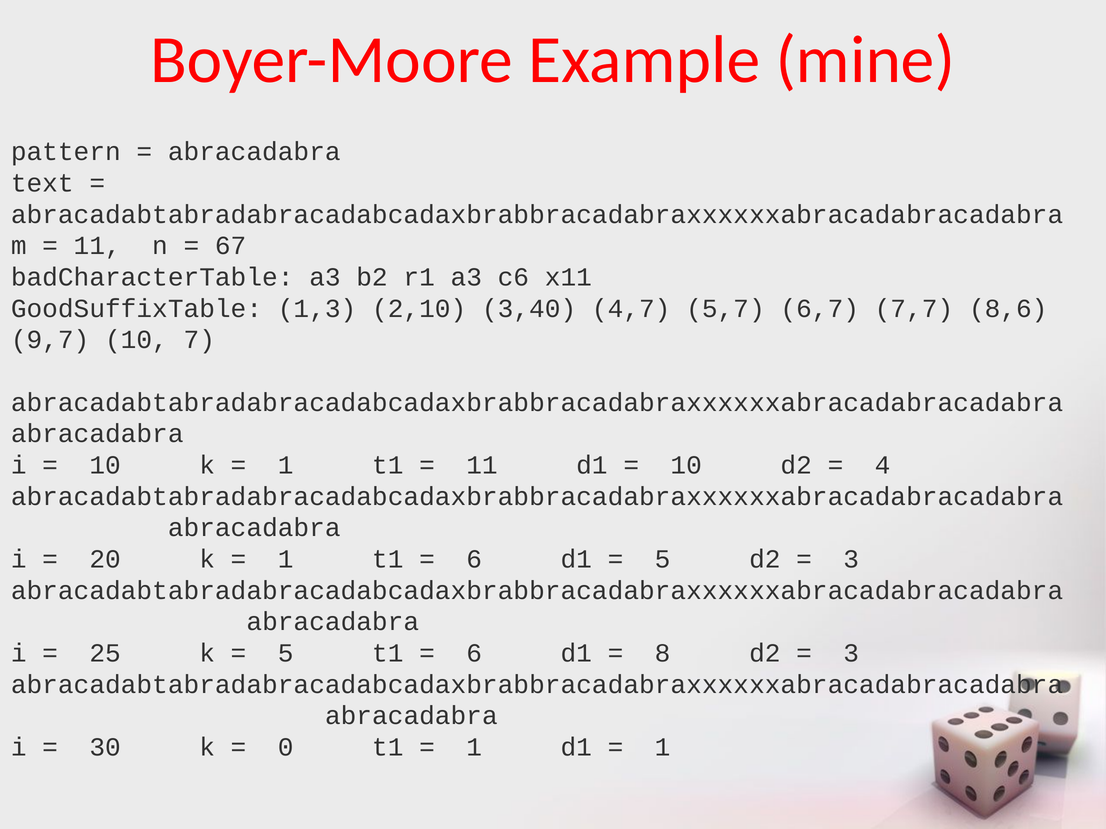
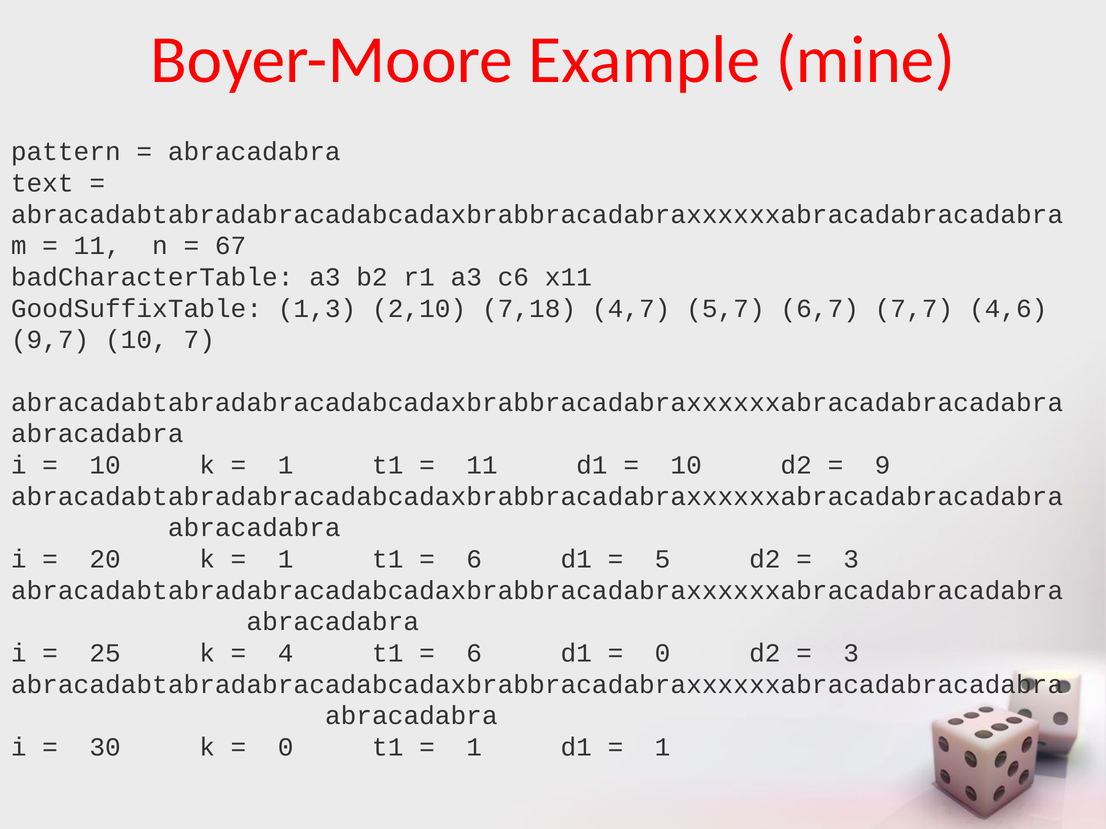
3,40: 3,40 -> 7,18 (529, 309)
8,6: 8,6 -> 4,6 (1008, 309)
4: 4 -> 9 (882, 465)
5: 5 -> 4 (286, 654)
8: 8 -> 0 (663, 654)
